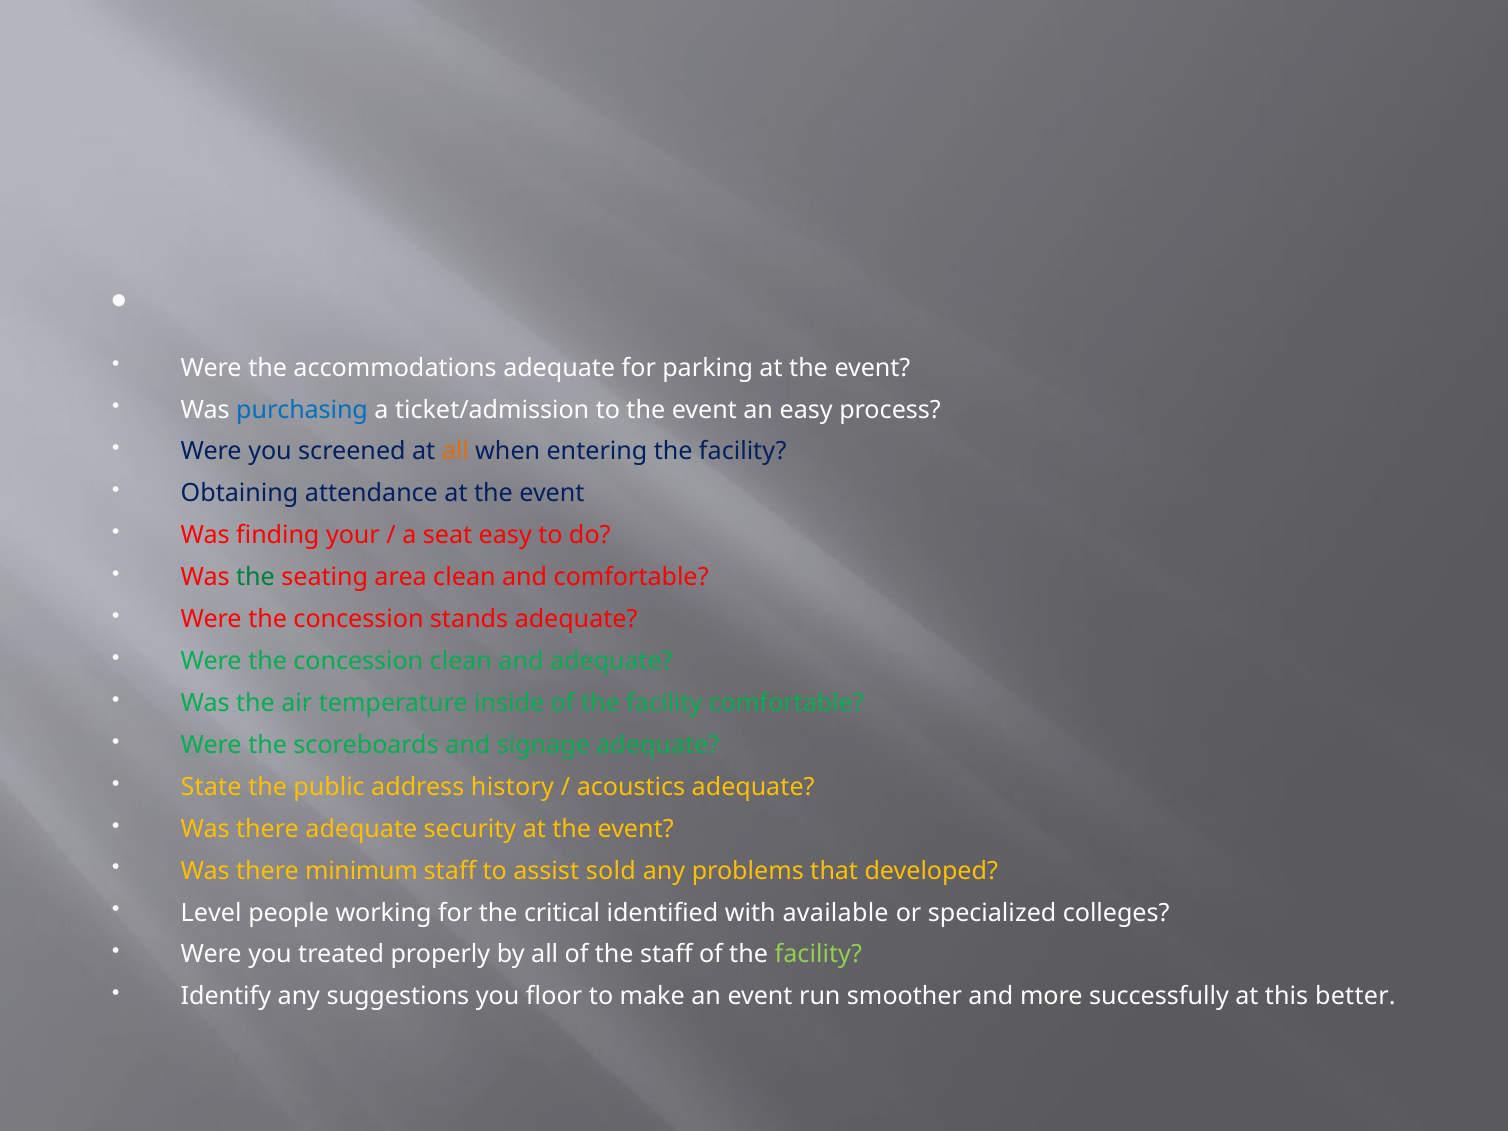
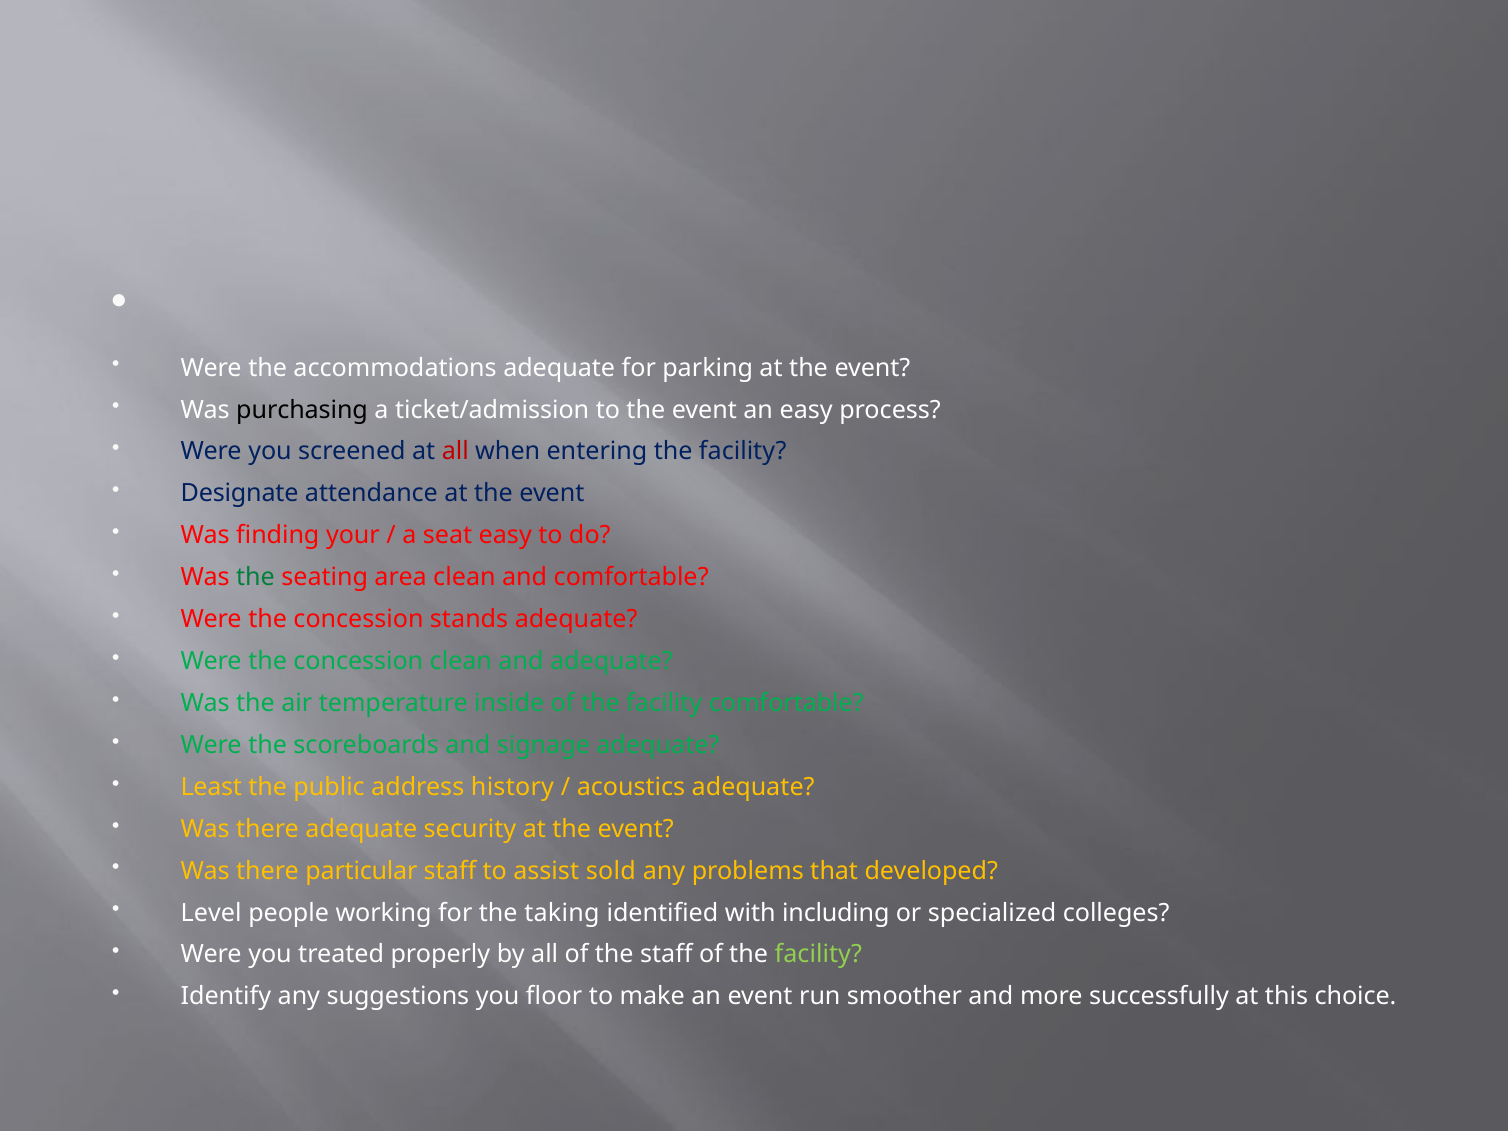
purchasing colour: blue -> black (302, 410)
all colour: orange -> red (455, 452)
Obtaining: Obtaining -> Designate (240, 494)
State: State -> Least (211, 787)
minimum: minimum -> particular (361, 871)
critical: critical -> taking (562, 913)
available: available -> including (836, 913)
better: better -> choice (1356, 997)
